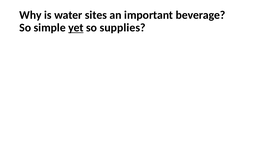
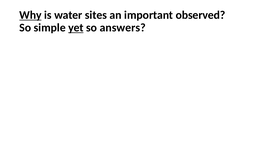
Why underline: none -> present (30, 15)
beverage: beverage -> observed (200, 15)
supplies: supplies -> answers (123, 28)
